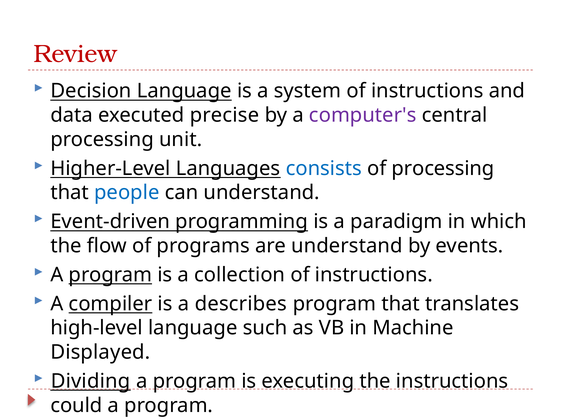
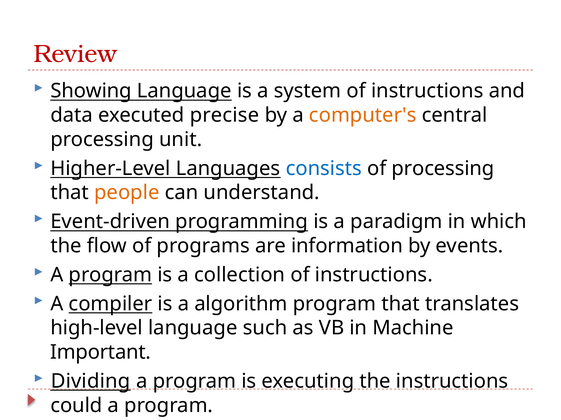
Decision: Decision -> Showing (91, 91)
computer's colour: purple -> orange (363, 115)
people colour: blue -> orange (127, 193)
are understand: understand -> information (347, 246)
describes: describes -> algorithm (241, 304)
Displayed: Displayed -> Important (101, 353)
